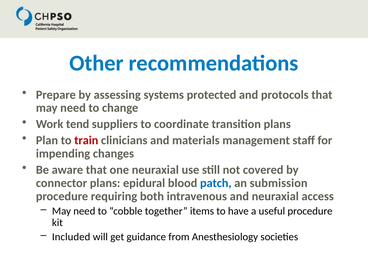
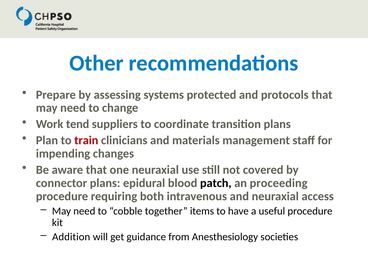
patch colour: blue -> black (216, 183)
submission: submission -> proceeding (279, 183)
Included: Included -> Addition (71, 237)
